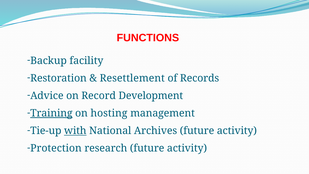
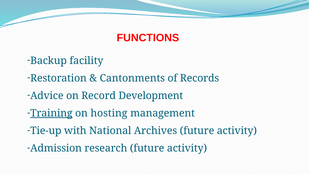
Resettlement: Resettlement -> Cantonments (132, 78)
with underline: present -> none (75, 131)
Protection: Protection -> Admission (56, 148)
